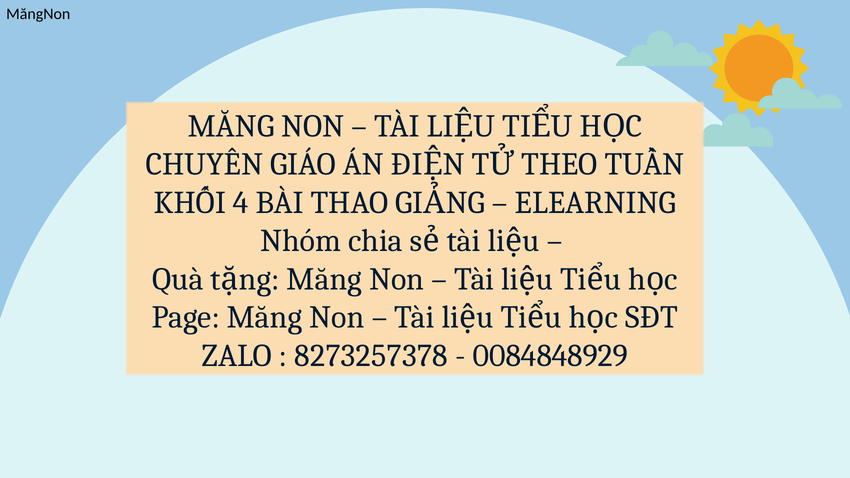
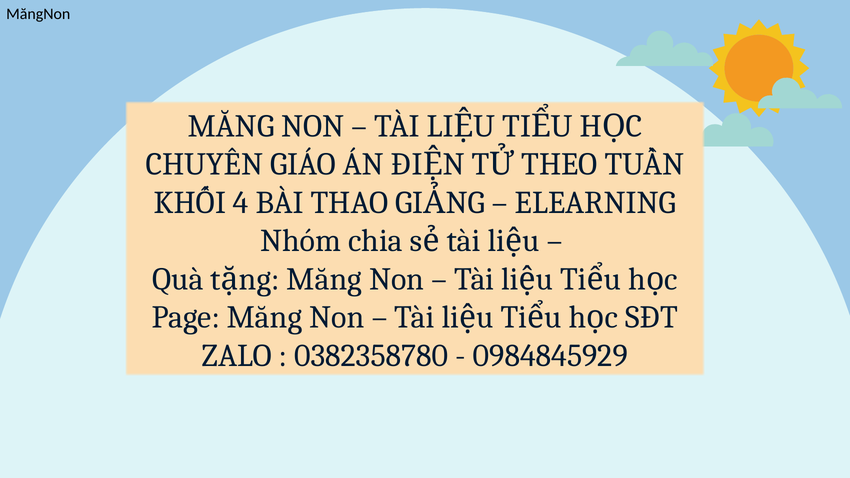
8273257378: 8273257378 -> 0382358780 (371, 356)
0084848929: 0084848929 -> 0984845929 (550, 356)
